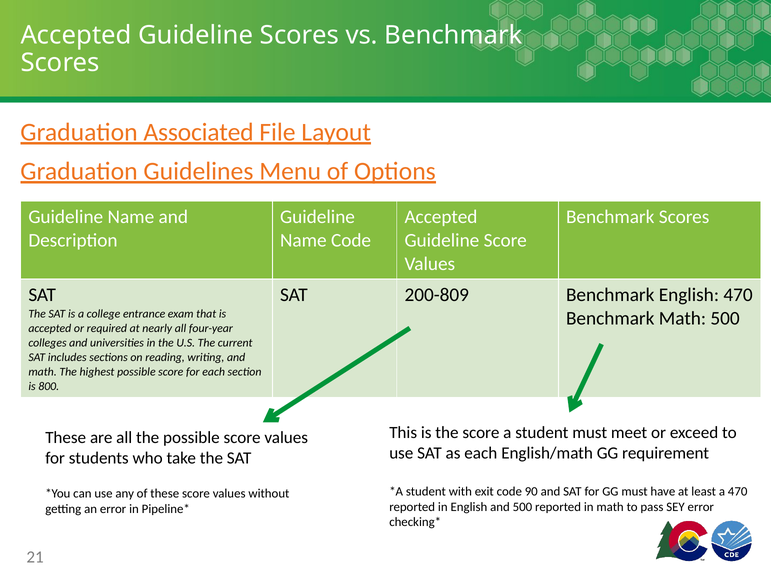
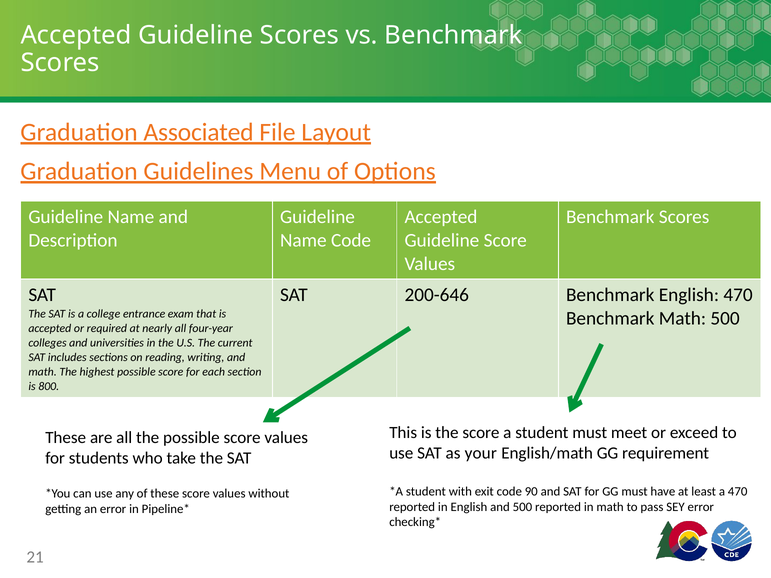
200-809: 200-809 -> 200-646 (437, 295)
as each: each -> your (481, 453)
